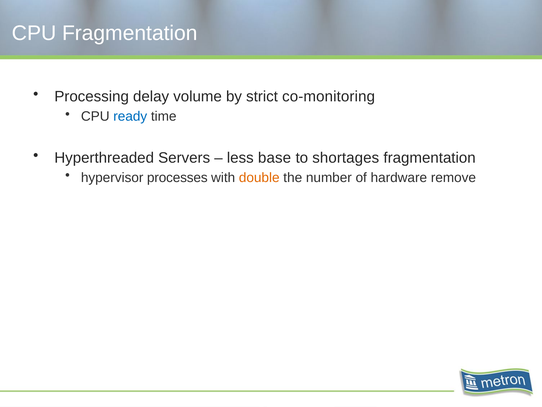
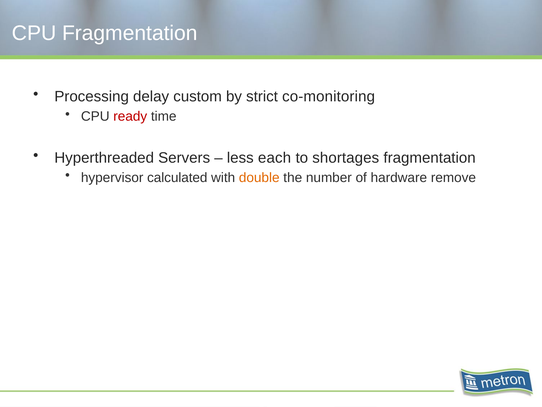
volume: volume -> custom (198, 97)
ready colour: blue -> red (130, 116)
base: base -> each (275, 158)
processes: processes -> calculated (177, 177)
